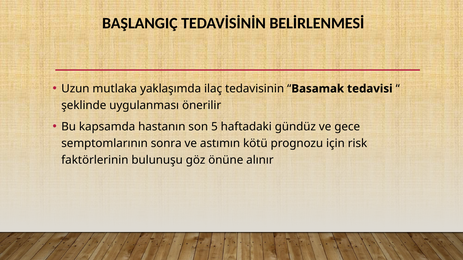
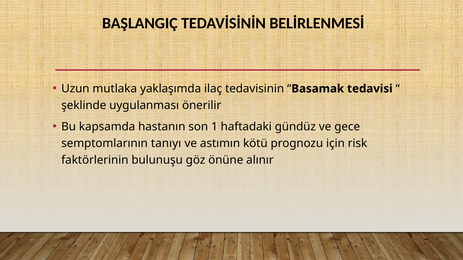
5: 5 -> 1 (214, 127)
sonra: sonra -> tanıyı (166, 144)
